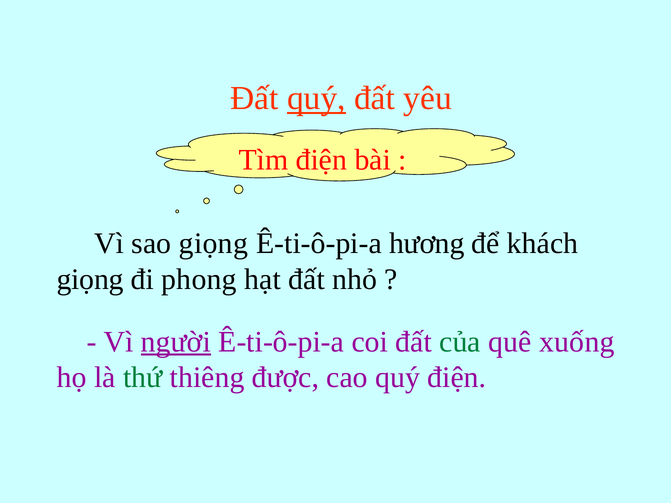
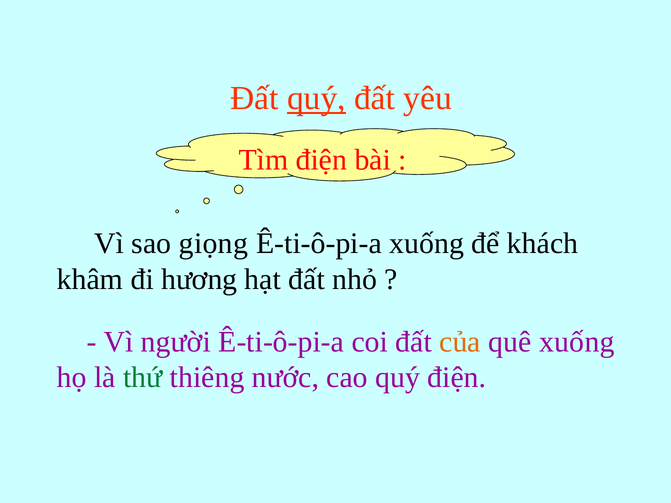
Ê-ti-ô-pi-a hương: hương -> xuống (427, 244)
giọng: giọng -> khâm (90, 279)
phong: phong -> hương (199, 279)
người underline: present -> none (176, 342)
của colour: green -> orange (460, 342)
được: được -> nước (286, 378)
